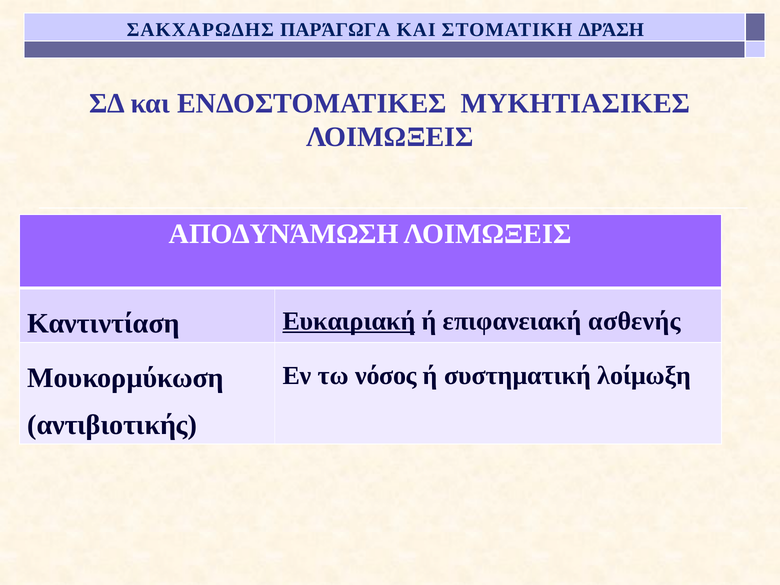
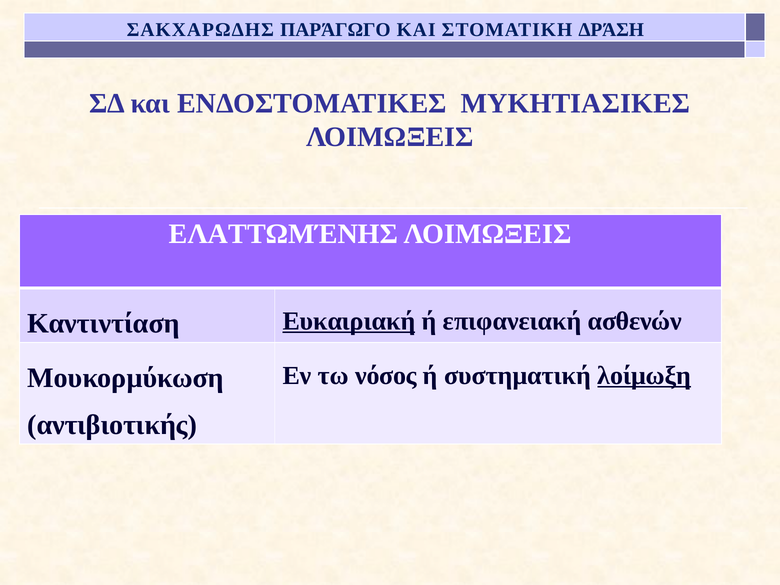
ΠΑΡΆΓΩΓΑ: ΠΑΡΆΓΩΓΑ -> ΠΑΡΆΓΩΓΟ (335, 30)
ΑΠΟΔΥΝΆΜΩΣΗ: ΑΠΟΔΥΝΆΜΩΣΗ -> ΕΛΑΤΤΩΜΈΝΗΣ (284, 234)
ασθενής: ασθενής -> ασθενών (635, 321)
λοίμωξη underline: none -> present (644, 376)
